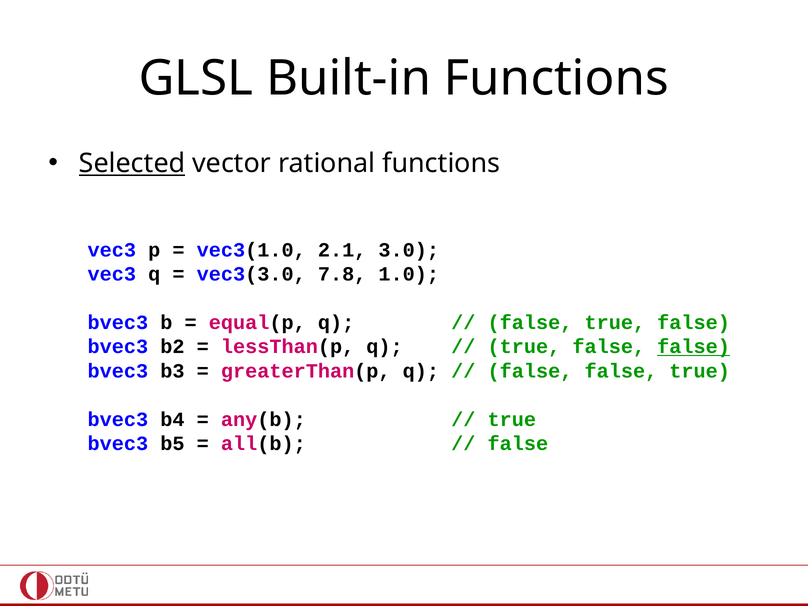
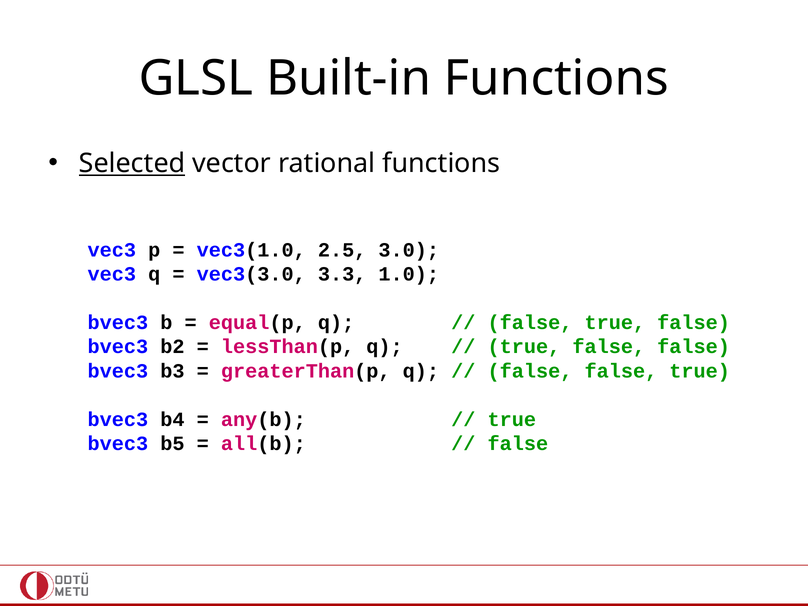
2.1: 2.1 -> 2.5 (342, 250)
7.8: 7.8 -> 3.3 (342, 274)
false underline: present -> none (694, 347)
